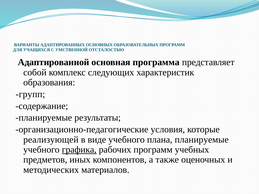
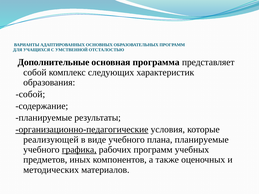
Адаптированной: Адаптированной -> Дополнительные (54, 62)
групп: групп -> собой (30, 94)
организационно-педагогические underline: none -> present (82, 130)
